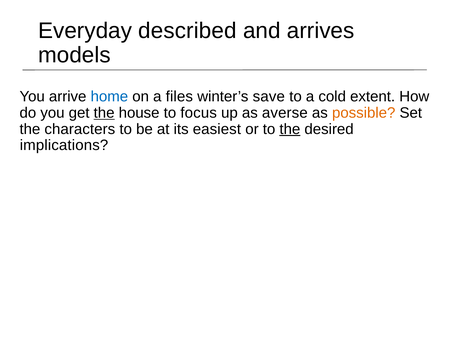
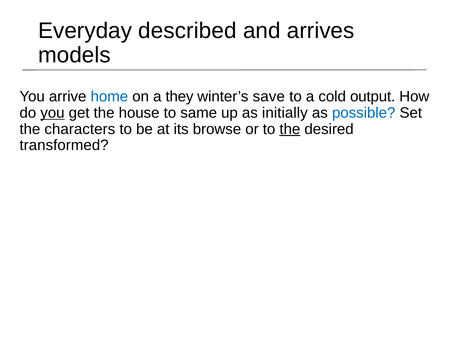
files: files -> they (179, 97)
extent: extent -> output (373, 97)
you underline: none -> present (52, 113)
the underline: present -> none (104, 113)
focus: focus -> same (199, 113)
averse: averse -> initially (285, 113)
possible colour: orange -> blue (364, 113)
easiest: easiest -> browse (217, 129)
implications: implications -> transformed (64, 145)
